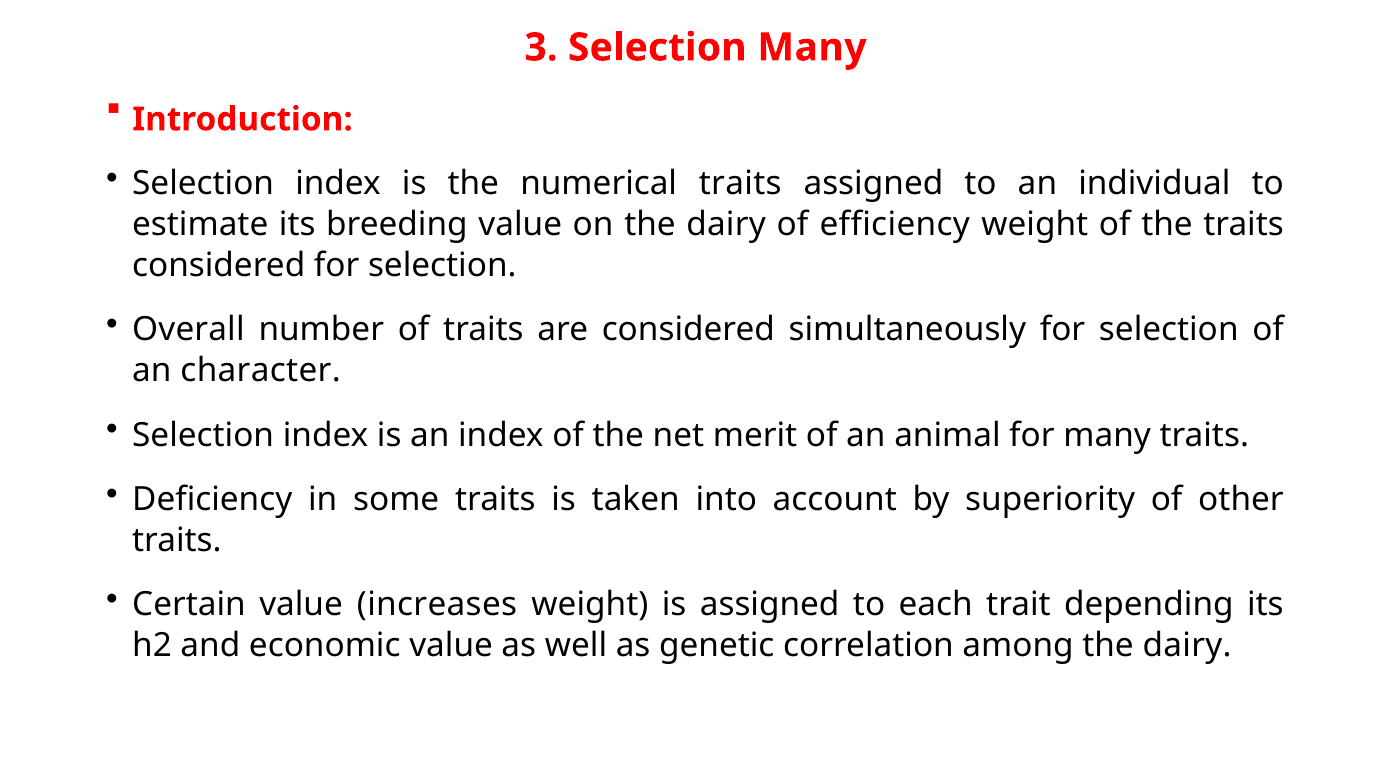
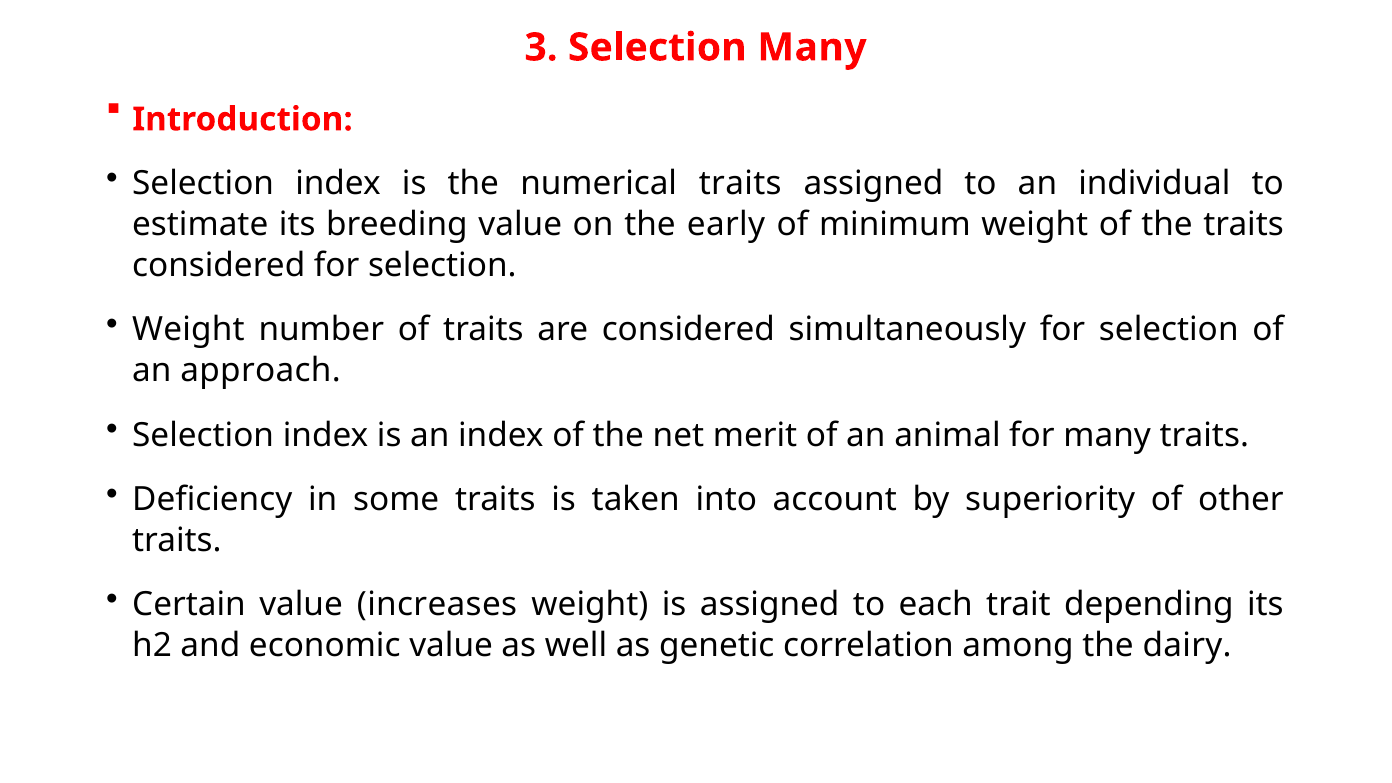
on the dairy: dairy -> early (726, 225)
efficiency: efficiency -> minimum (895, 225)
Overall: Overall -> Weight (188, 330)
character: character -> approach (261, 371)
